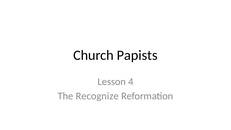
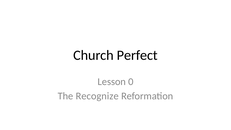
Papists: Papists -> Perfect (137, 55)
4: 4 -> 0 (131, 82)
